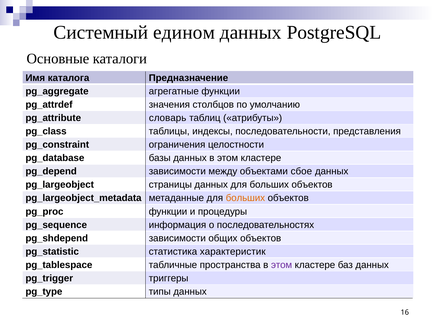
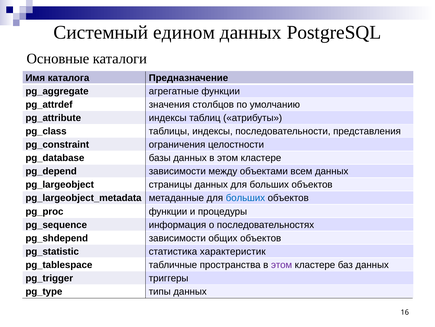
словарь: словарь -> индексы (168, 118)
сбое: сбое -> всем (301, 171)
больших colour: orange -> blue (245, 198)
